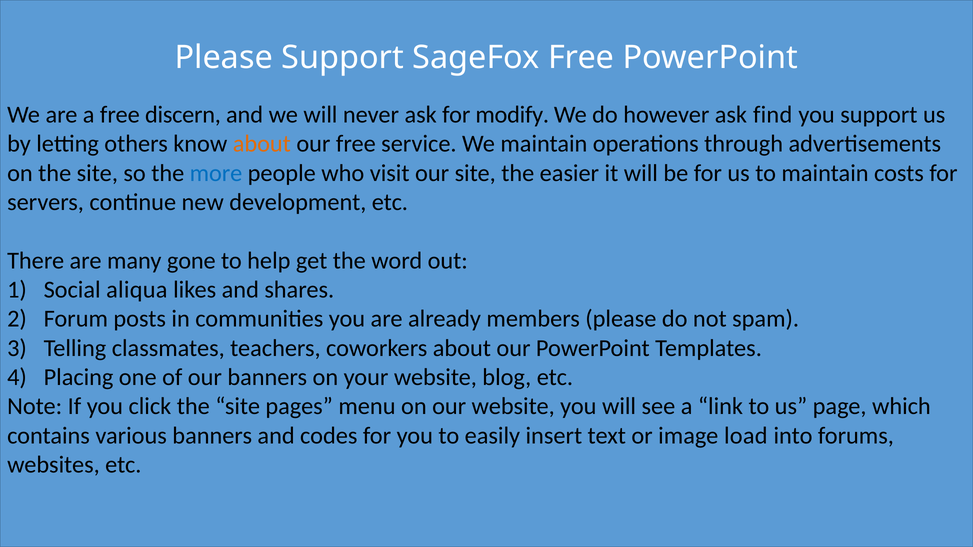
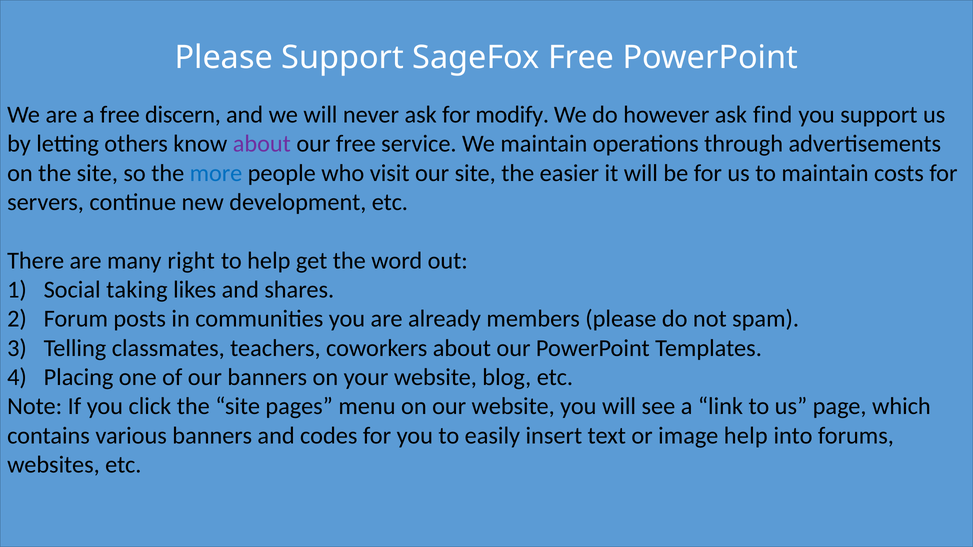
about colour: orange -> purple (262, 144)
gone: gone -> right (191, 261)
aliqua: aliqua -> taking (137, 290)
image load: load -> help (746, 436)
